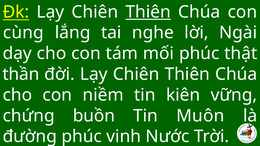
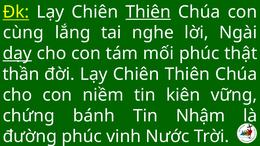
dạy underline: none -> present (17, 54)
buồn: buồn -> bánh (94, 116)
Muôn: Muôn -> Nhậm (201, 116)
